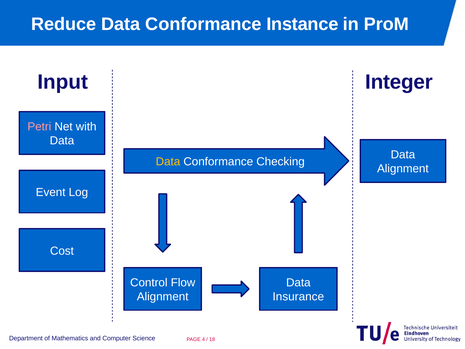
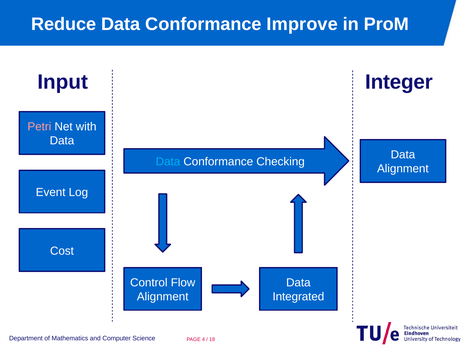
Instance: Instance -> Improve (302, 24)
Data colour: yellow -> light blue (168, 162)
Insurance: Insurance -> Integrated (298, 296)
